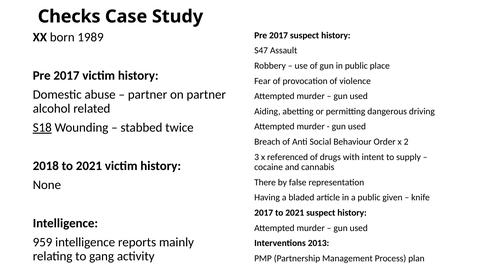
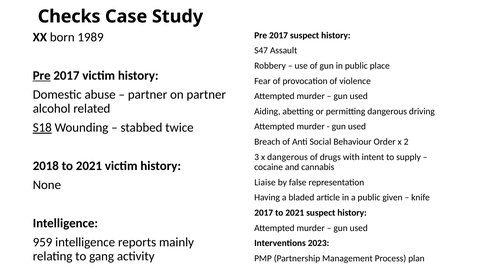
Pre underline: none -> present (42, 75)
x referenced: referenced -> dangerous (288, 157)
There: There -> Liaise (265, 182)
2013: 2013 -> 2023 (319, 243)
